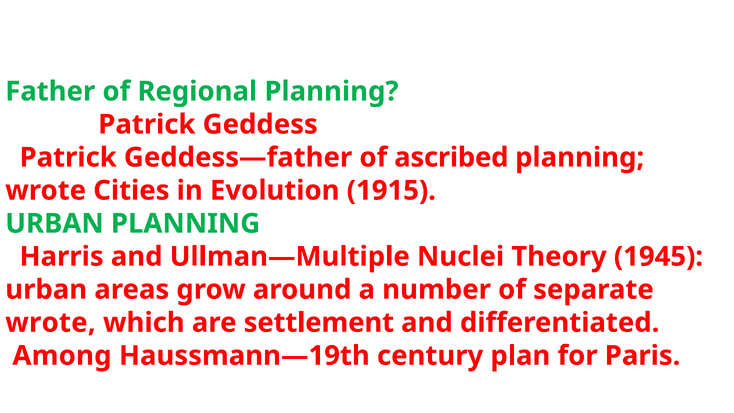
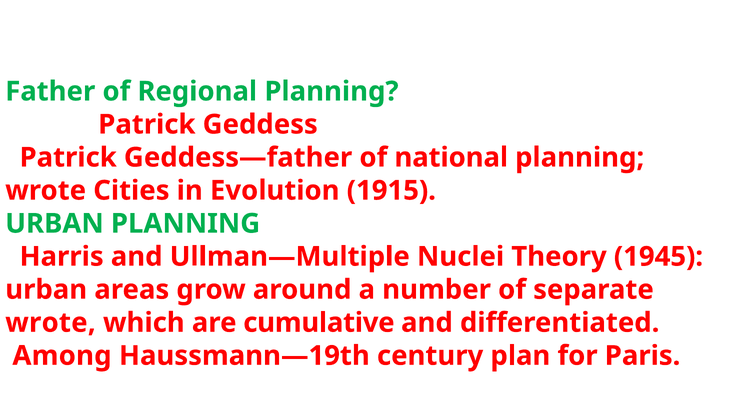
ascribed: ascribed -> national (451, 157)
settlement: settlement -> cumulative (319, 323)
